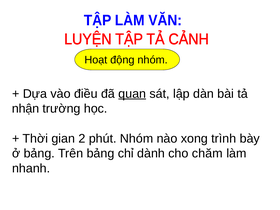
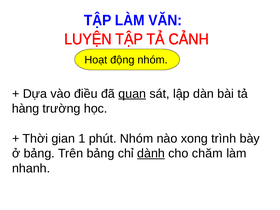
nhận: nhận -> hàng (26, 109)
2: 2 -> 1 (82, 139)
dành underline: none -> present (151, 153)
